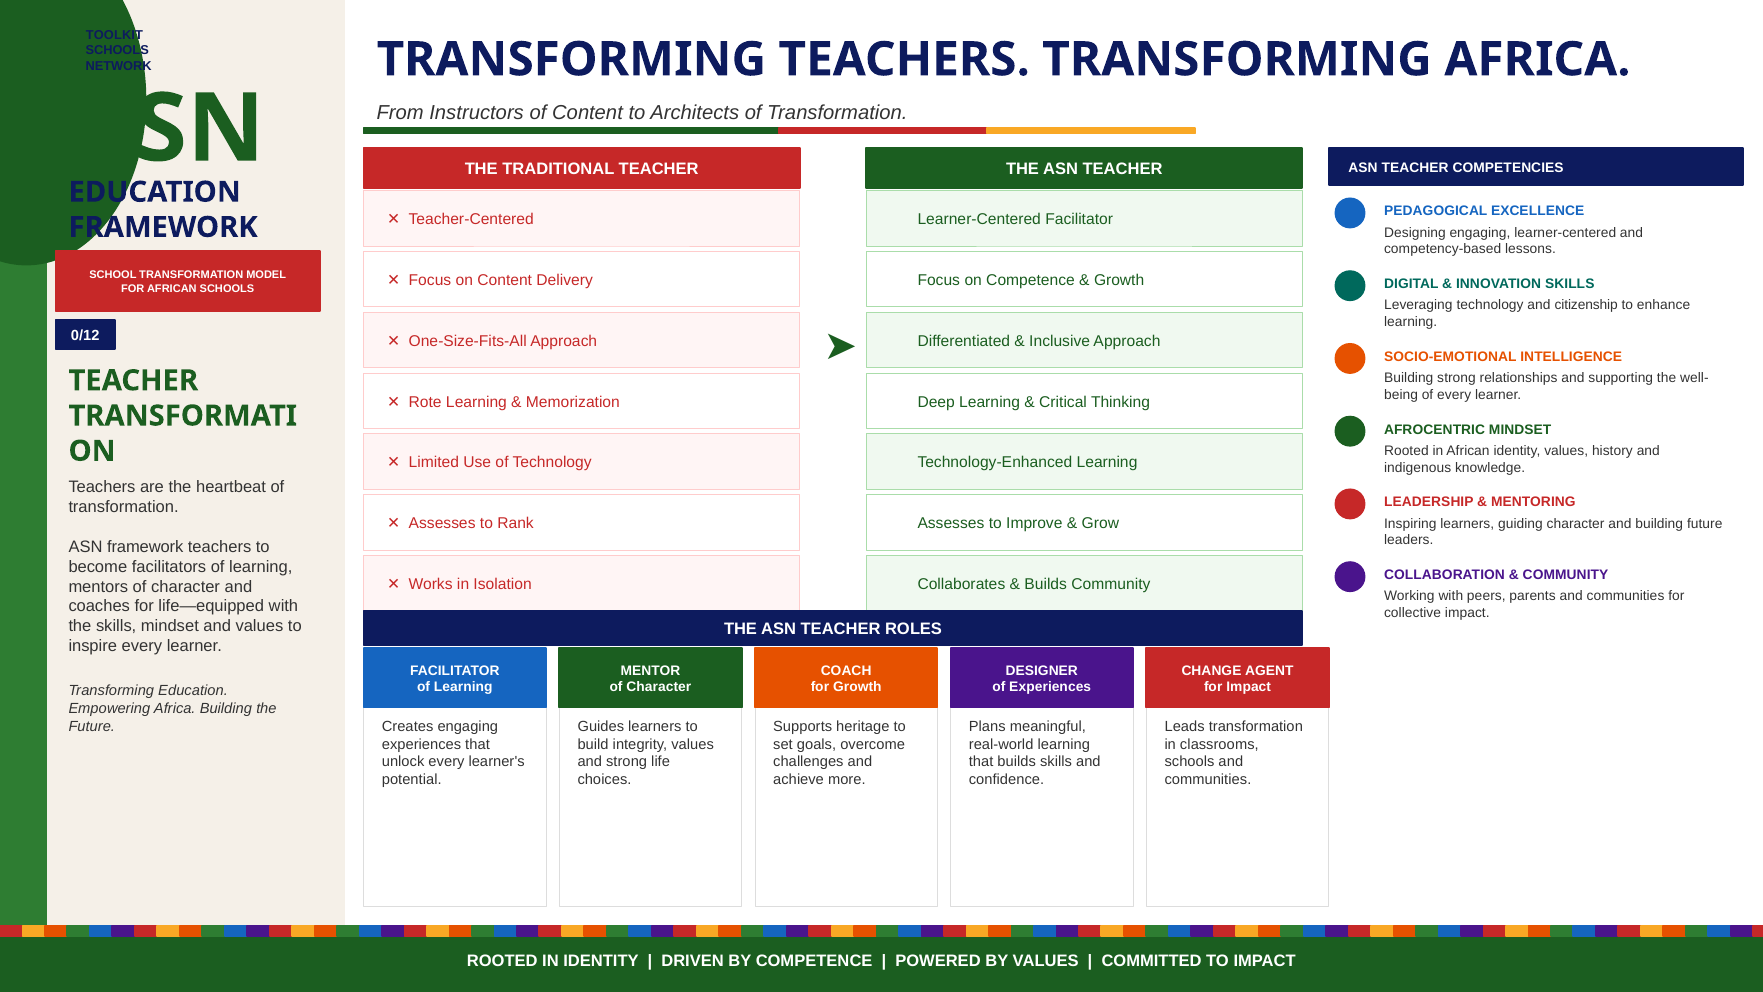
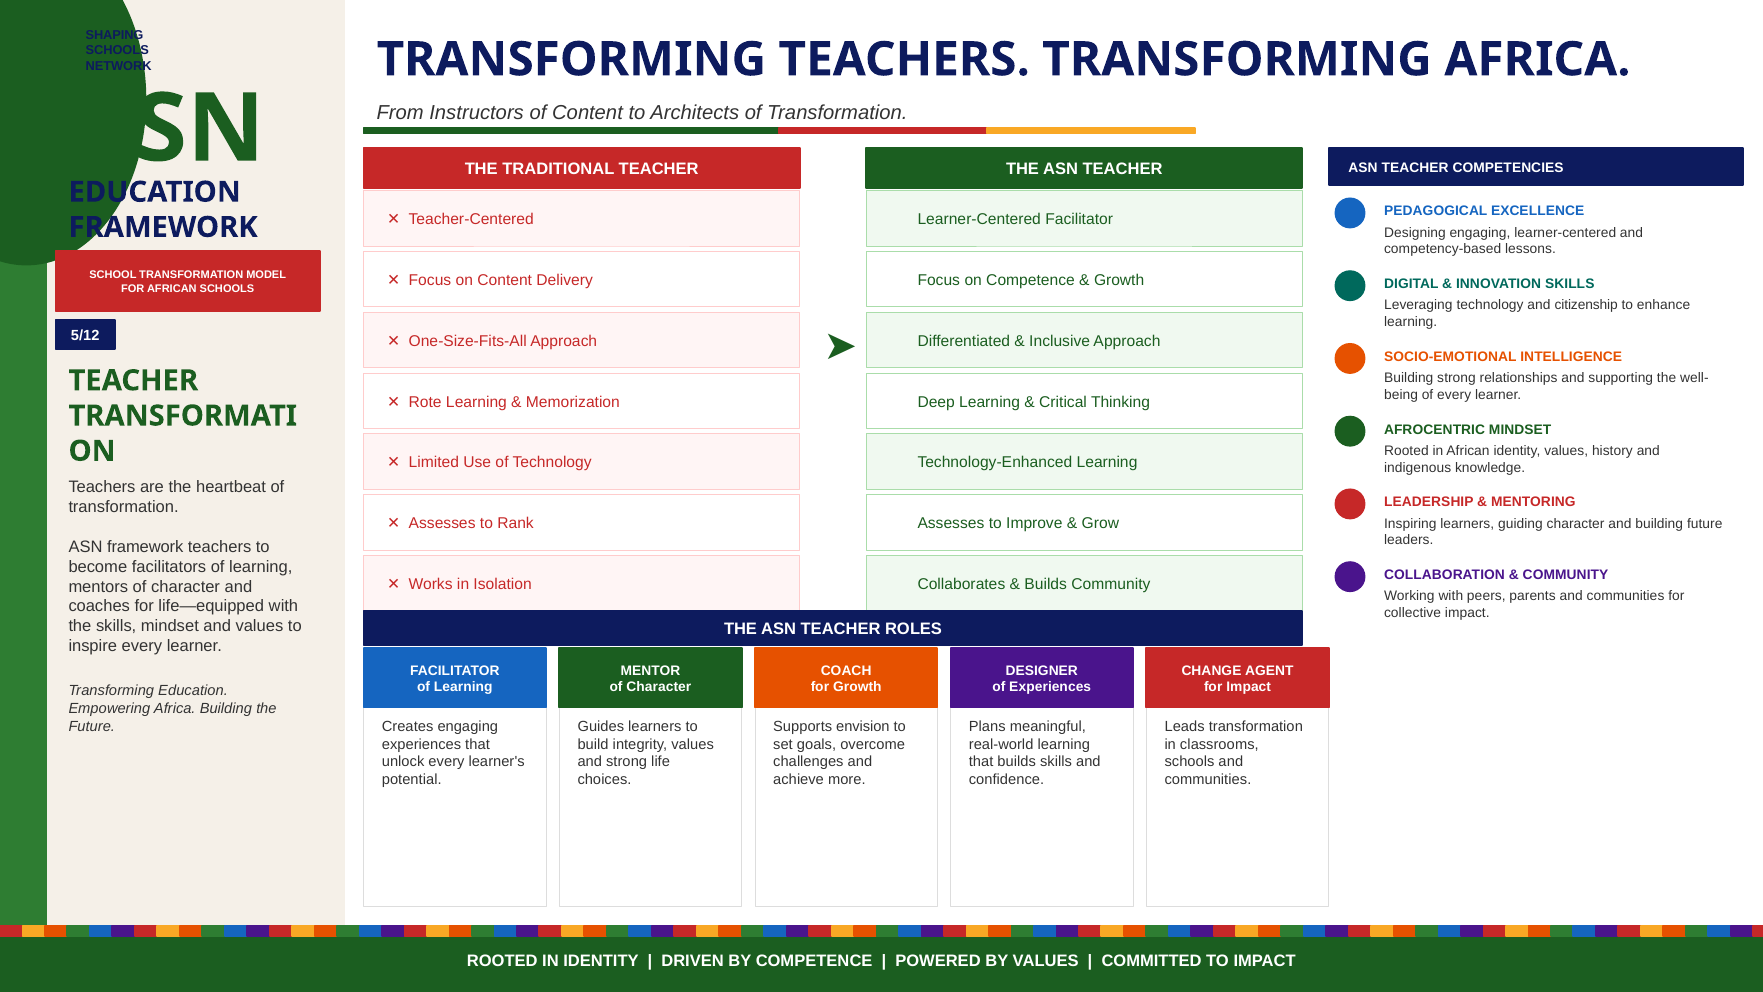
TOOLKIT: TOOLKIT -> SHAPING (115, 35)
0/12: 0/12 -> 5/12 (85, 336)
heritage: heritage -> envision (863, 726)
